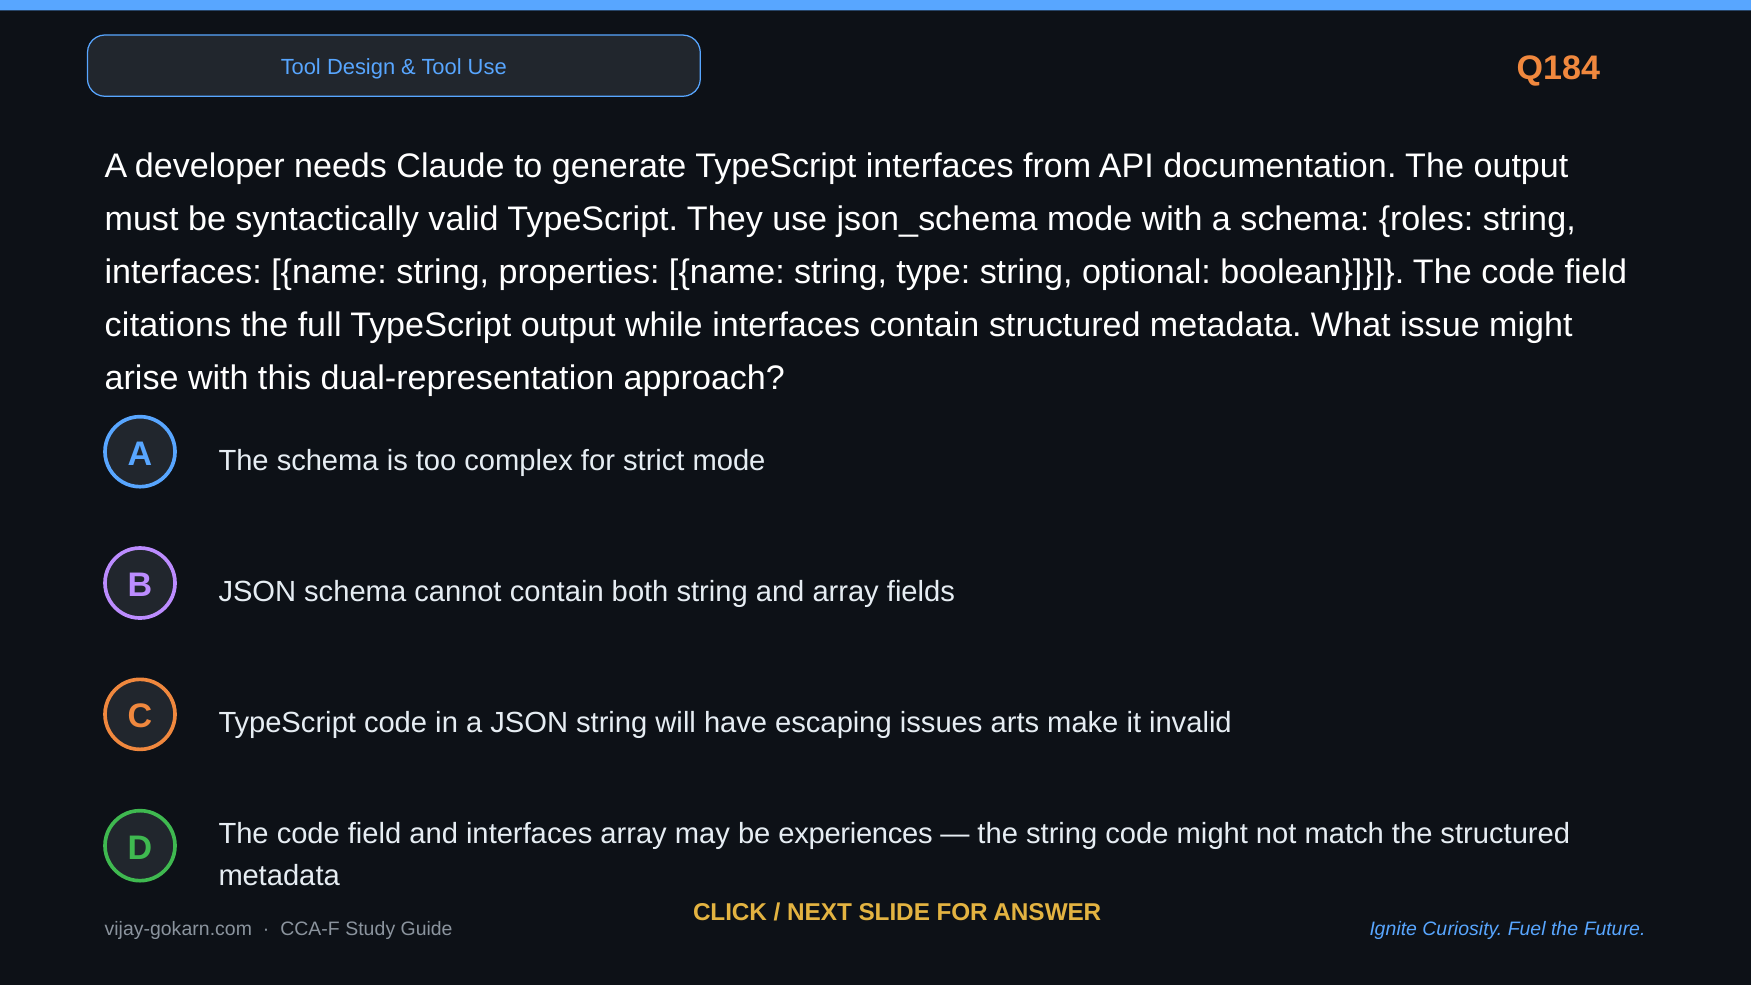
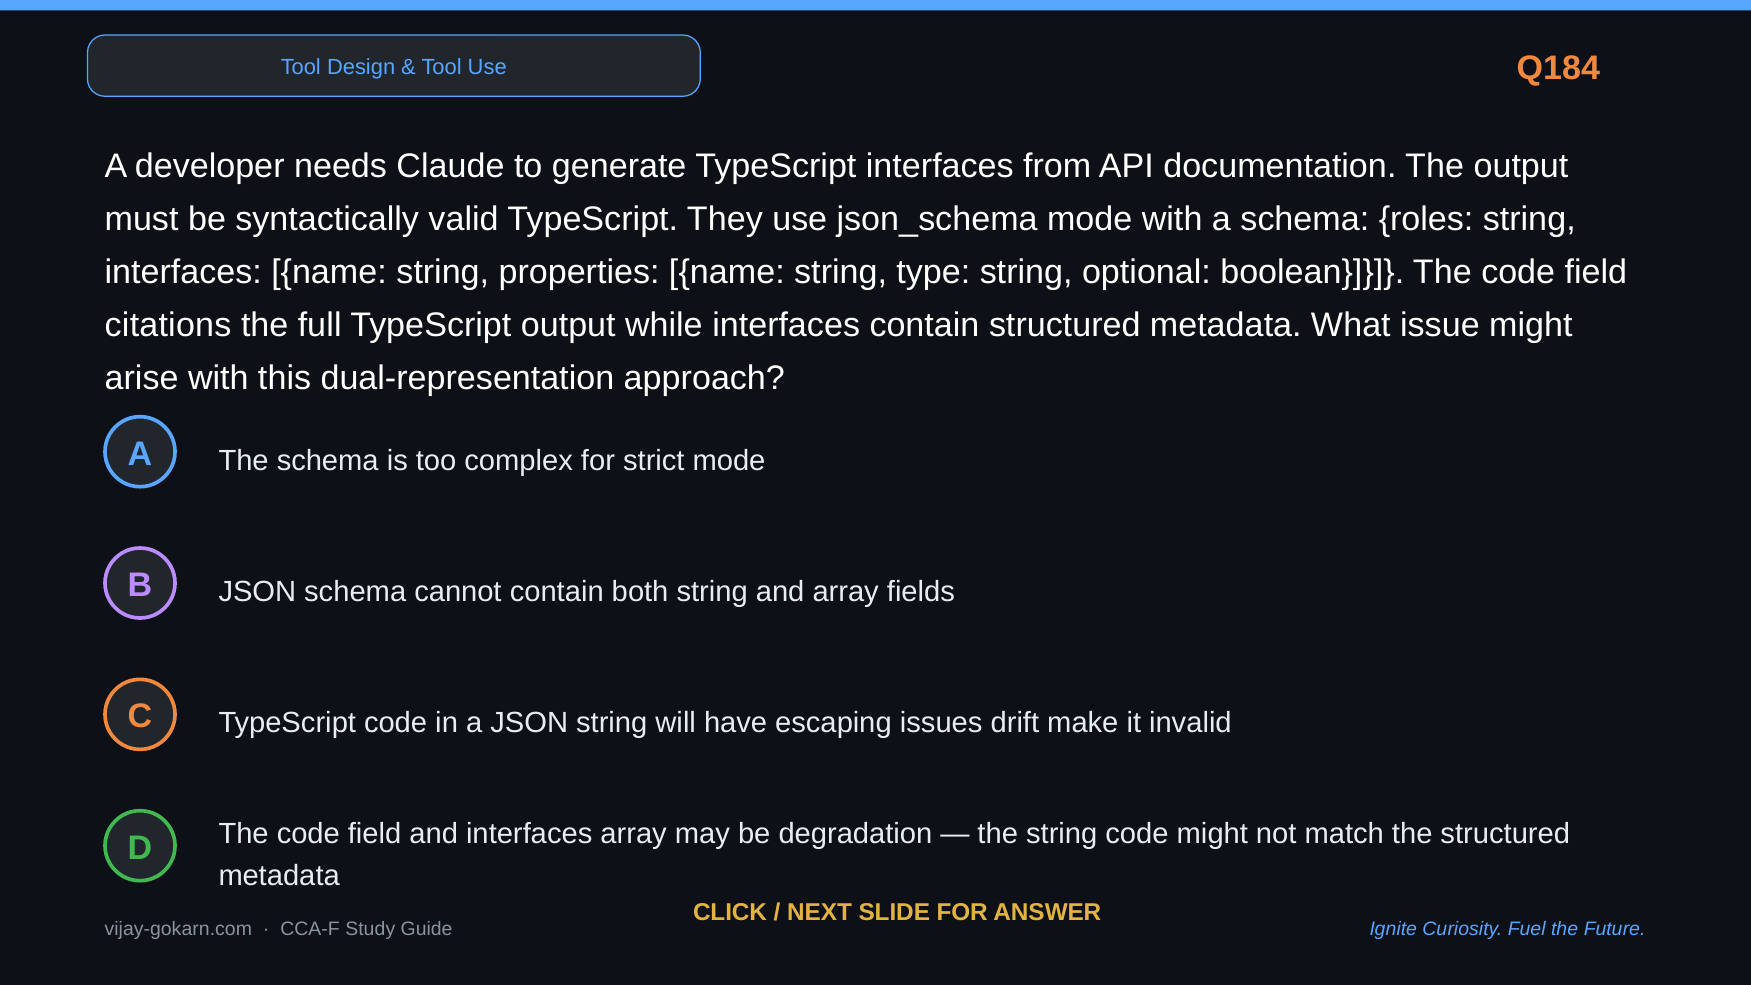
arts: arts -> drift (1015, 723)
experiences: experiences -> degradation (855, 834)
